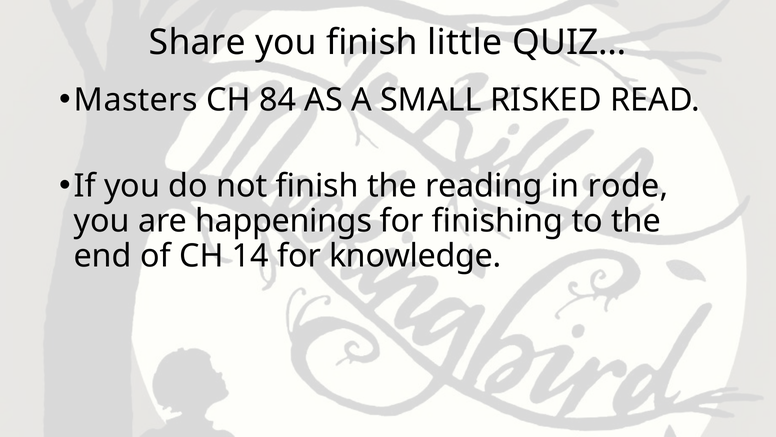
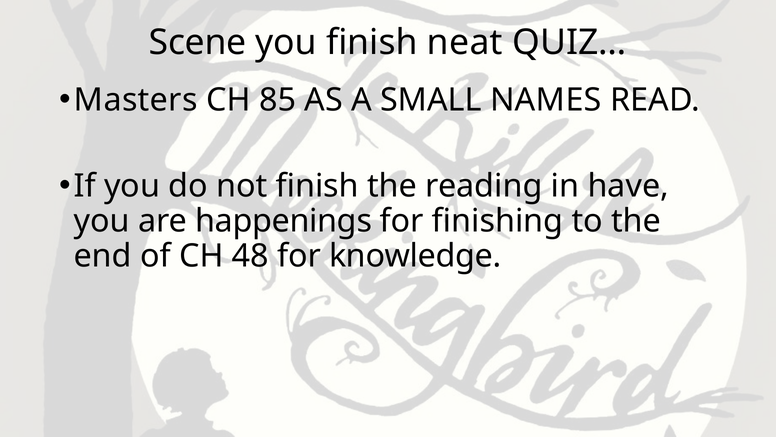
Share: Share -> Scene (198, 42)
little: little -> neat (465, 42)
84: 84 -> 85 (278, 100)
RISKED: RISKED -> NAMES (546, 100)
rode: rode -> have (628, 186)
14: 14 -> 48 (250, 256)
